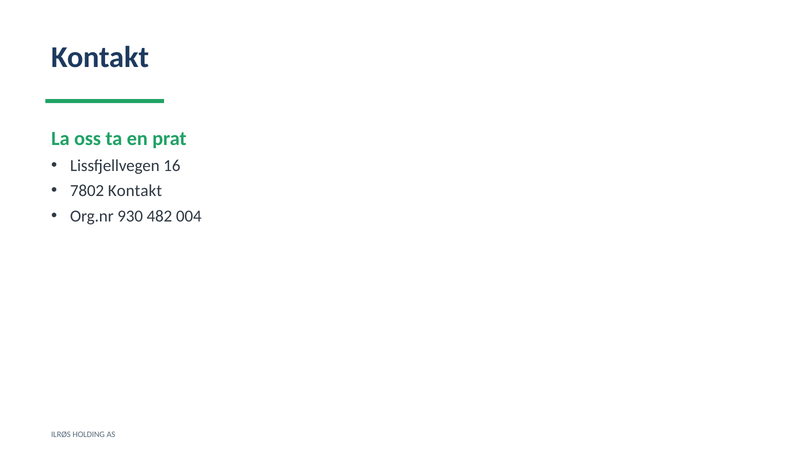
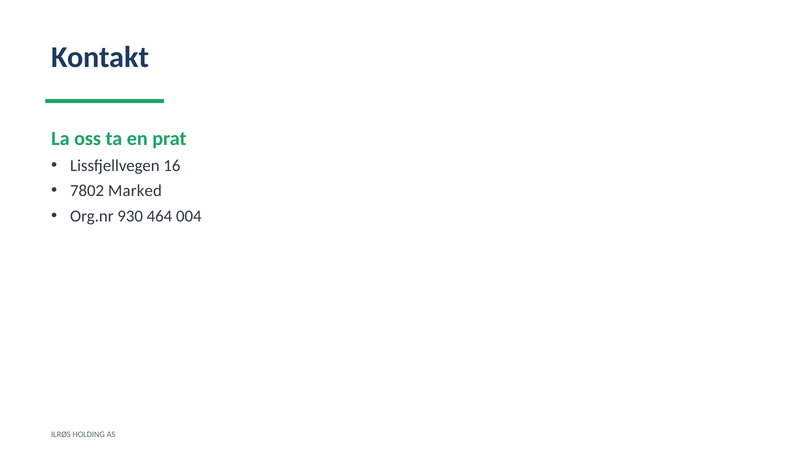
7802 Kontakt: Kontakt -> Marked (135, 191)
482: 482 -> 464 (159, 216)
